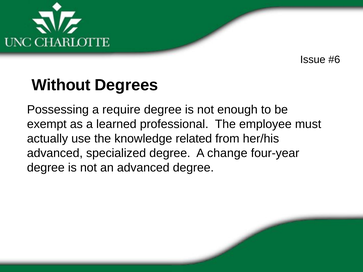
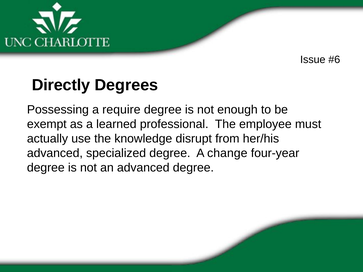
Without: Without -> Directly (61, 85)
related: related -> disrupt (194, 139)
